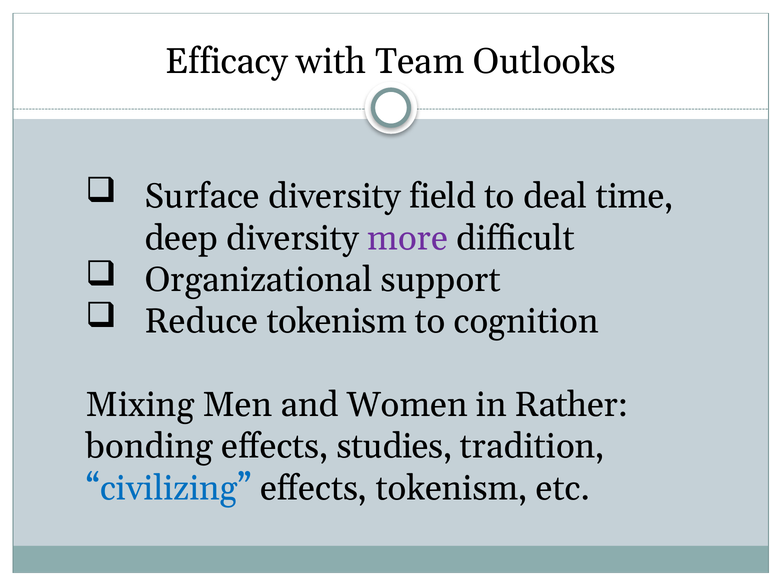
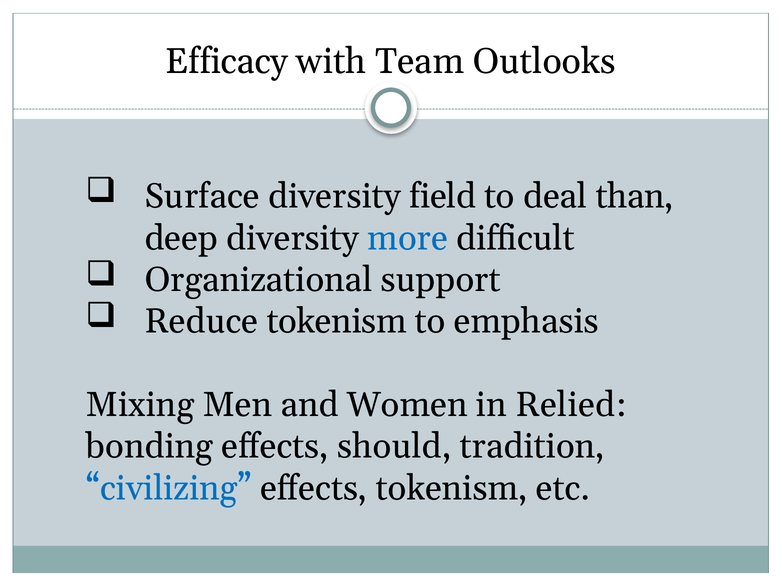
time: time -> than (635, 197)
more colour: purple -> blue (408, 238)
cognition: cognition -> emphasis (526, 322)
Rather: Rather -> Relied (571, 405)
studies: studies -> should (394, 447)
